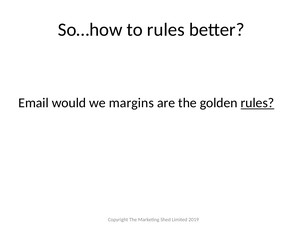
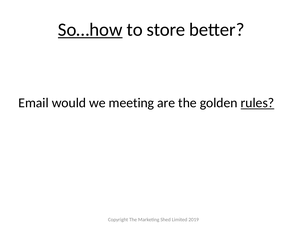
So…how underline: none -> present (90, 30)
to rules: rules -> store (166, 30)
margins: margins -> meeting (131, 103)
